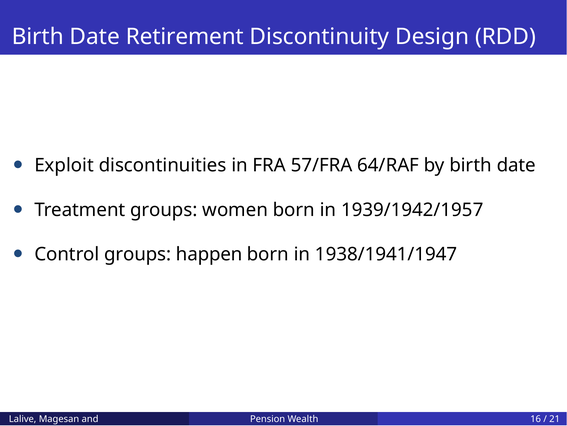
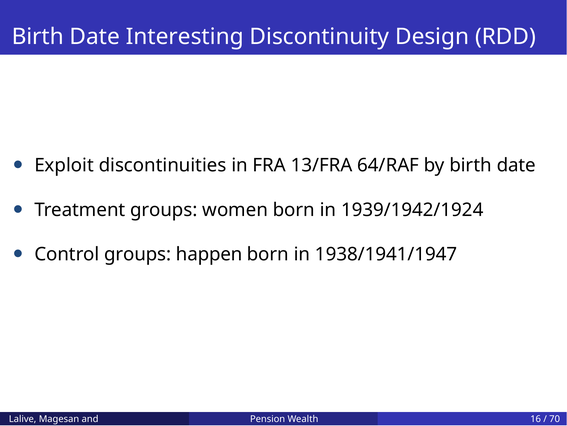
Retirement: Retirement -> Interesting (185, 37)
57/FRA: 57/FRA -> 13/FRA (322, 165)
1939/1942/1957: 1939/1942/1957 -> 1939/1942/1924 (412, 210)
21: 21 -> 70 (555, 419)
